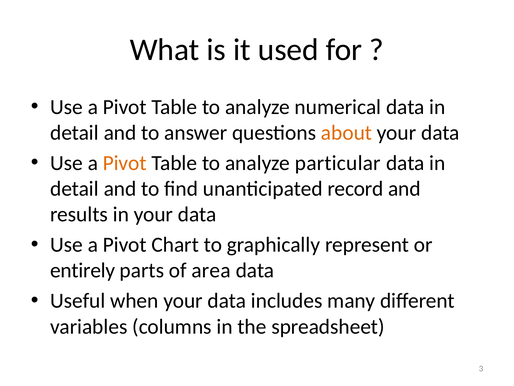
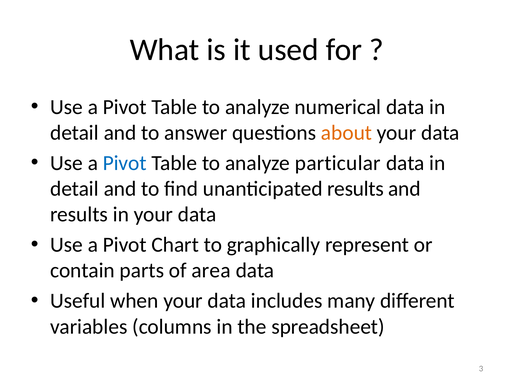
Pivot colour: orange -> blue (125, 163)
unanticipated record: record -> results (355, 189)
entirely: entirely -> contain (82, 270)
